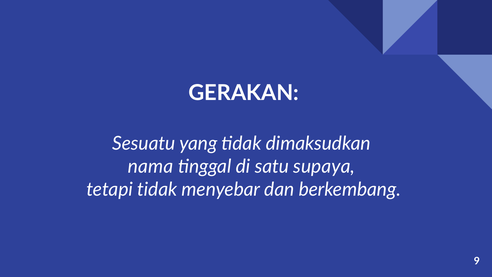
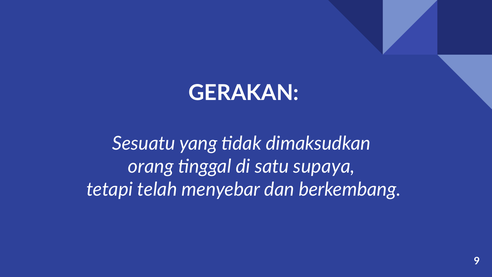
nama: nama -> orang (151, 166)
tetapi tidak: tidak -> telah (157, 189)
